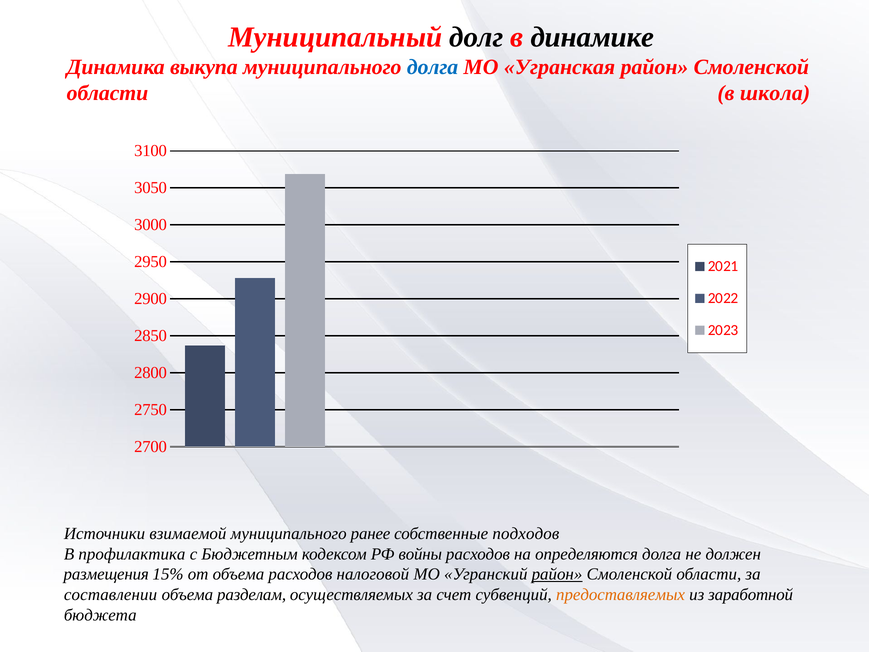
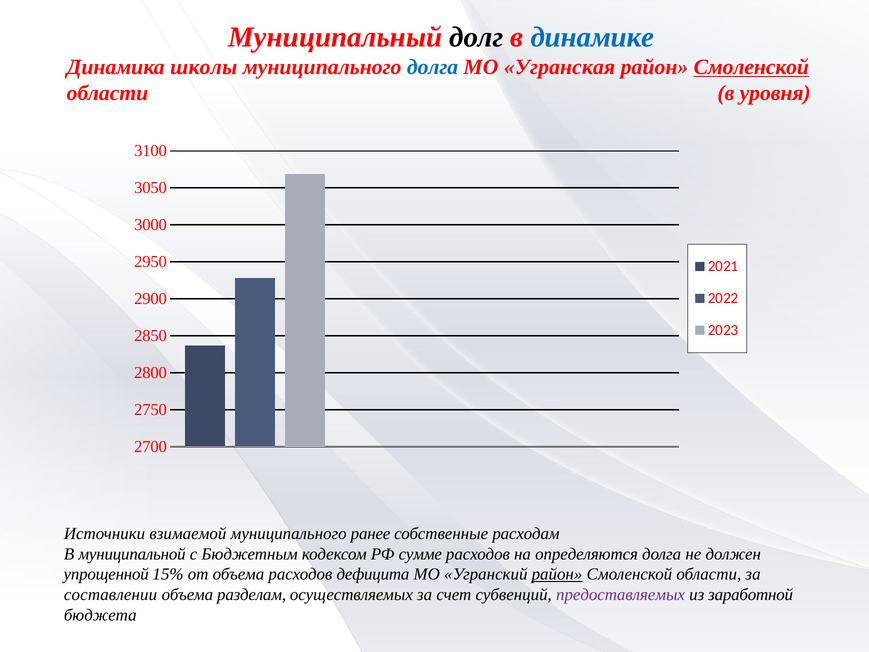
динамике colour: black -> blue (592, 37)
выкупа: выкупа -> школы (204, 67)
Смоленской underline: none -> present (751, 67)
школа: школа -> уровня (775, 93)
подходов: подходов -> расходам (526, 534)
профилактика: профилактика -> муниципальной (132, 554)
войны: войны -> сумме (420, 554)
размещения: размещения -> упрощенной (106, 574)
налоговой: налоговой -> дефицита (373, 574)
предоставляемых colour: orange -> purple (621, 594)
